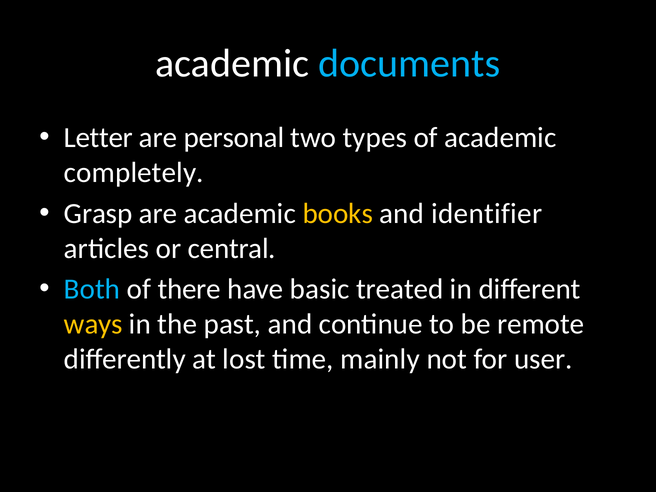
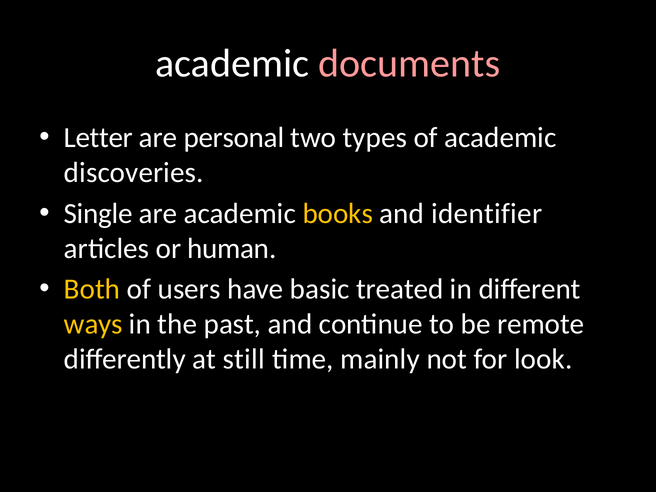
documents colour: light blue -> pink (409, 64)
completely: completely -> discoveries (134, 173)
Grasp: Grasp -> Single (98, 213)
central: central -> human (232, 248)
Both colour: light blue -> yellow (92, 289)
there: there -> users (189, 289)
lost: lost -> still (244, 359)
user: user -> look (543, 359)
